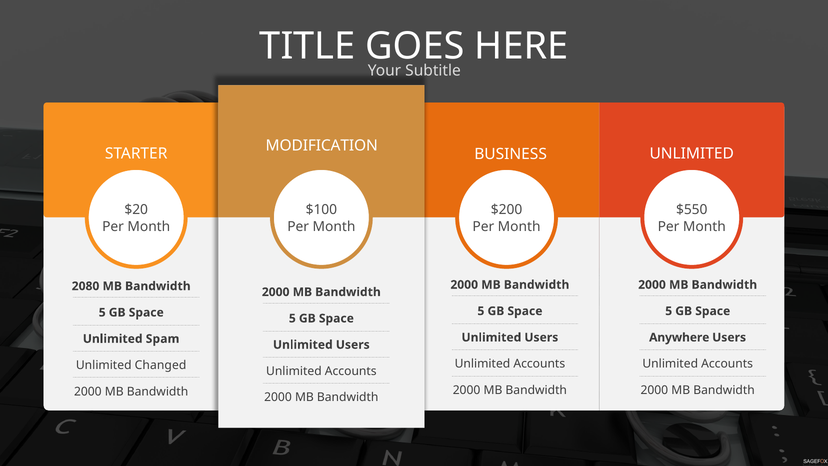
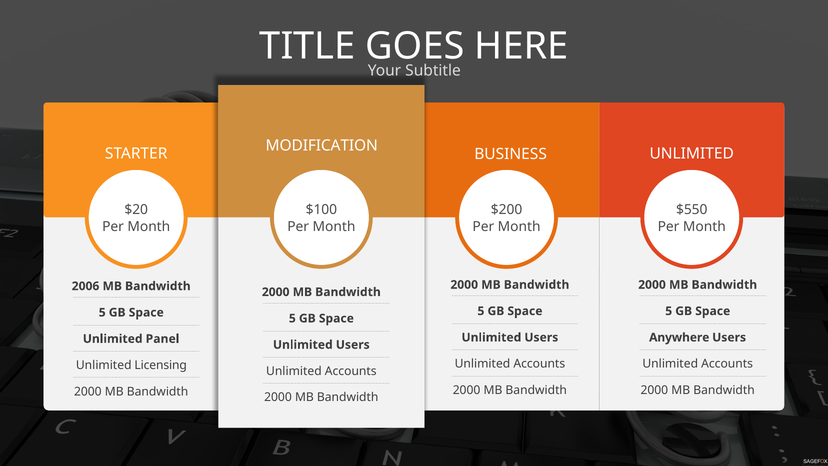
2080: 2080 -> 2006 (86, 286)
Spam: Spam -> Panel (163, 339)
Changed: Changed -> Licensing (161, 365)
